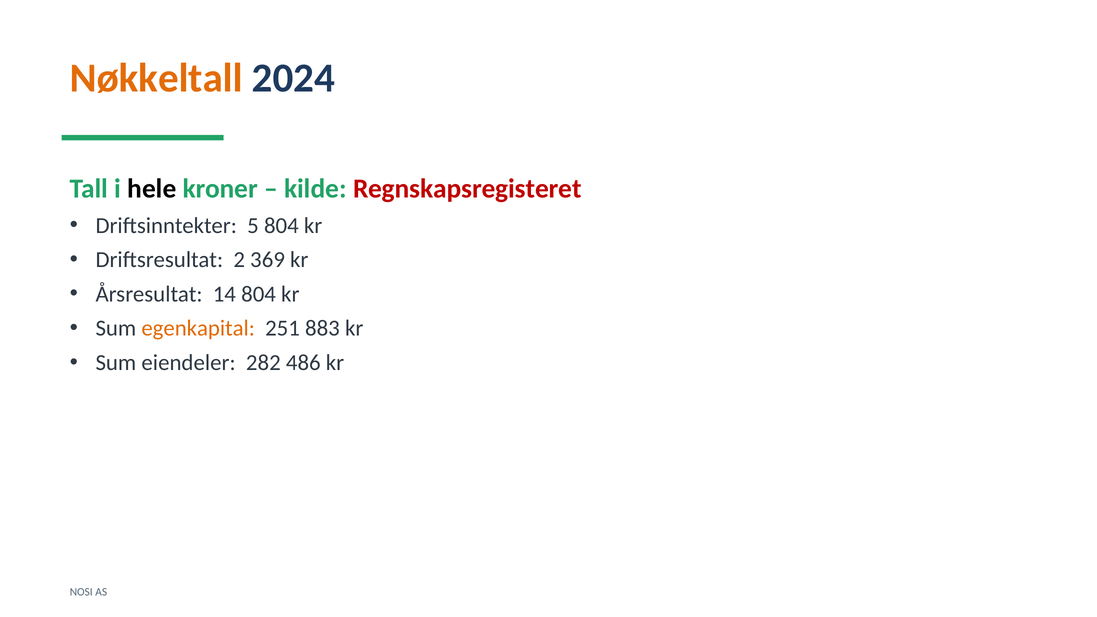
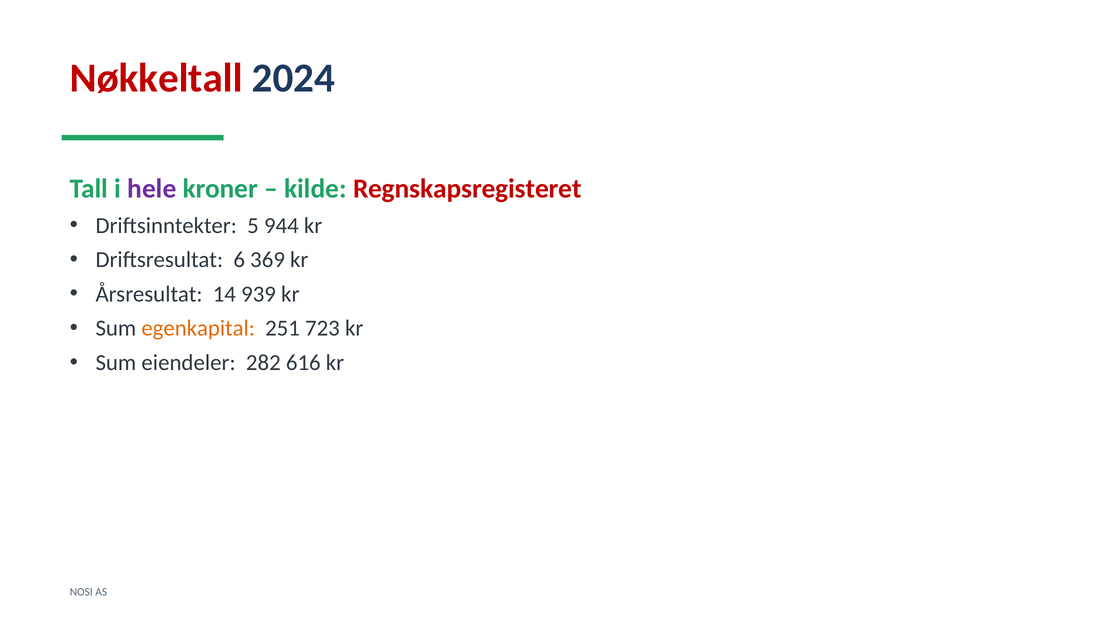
Nøkkeltall colour: orange -> red (156, 78)
hele colour: black -> purple (152, 189)
5 804: 804 -> 944 (281, 226)
2: 2 -> 6 (239, 260)
14 804: 804 -> 939 (259, 294)
883: 883 -> 723 (322, 328)
486: 486 -> 616 (303, 363)
